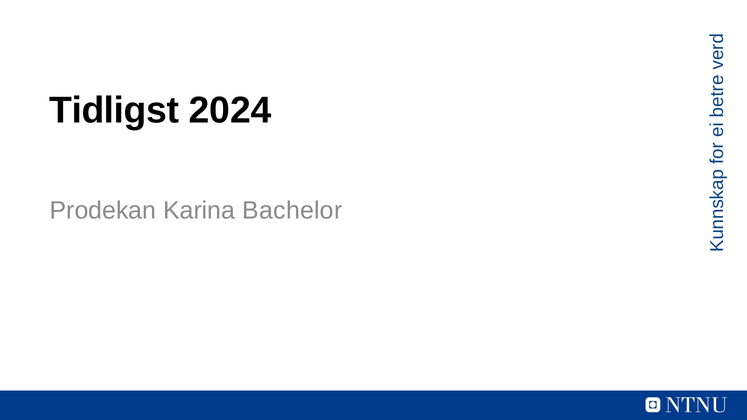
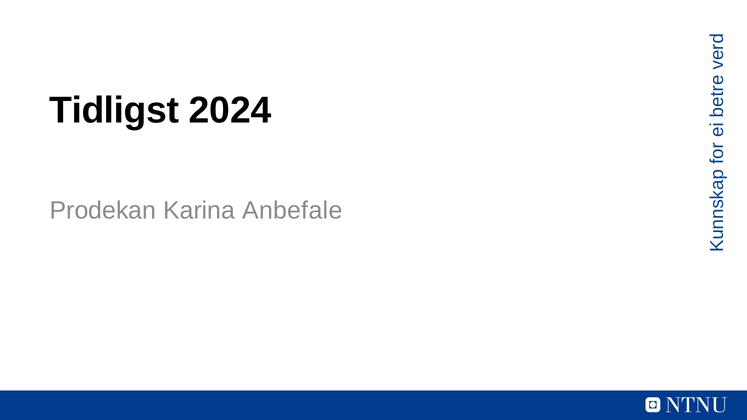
Bachelor: Bachelor -> Anbefale (292, 211)
